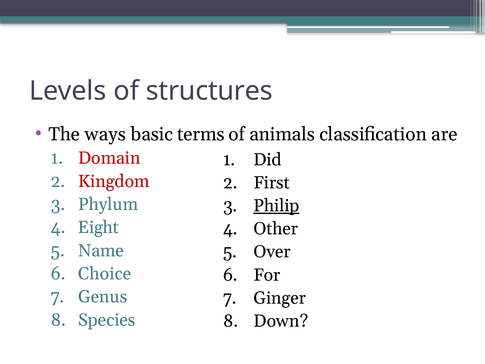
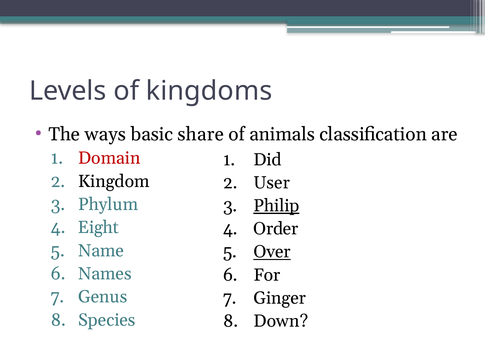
structures: structures -> kingdoms (209, 91)
terms: terms -> share (201, 134)
Kingdom colour: red -> black (114, 181)
First: First -> User (272, 183)
Other: Other -> Order (276, 229)
Over underline: none -> present (272, 252)
Choice: Choice -> Names (105, 273)
